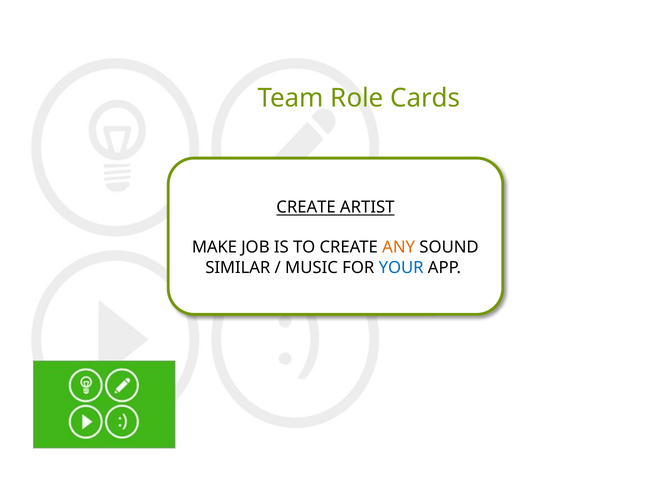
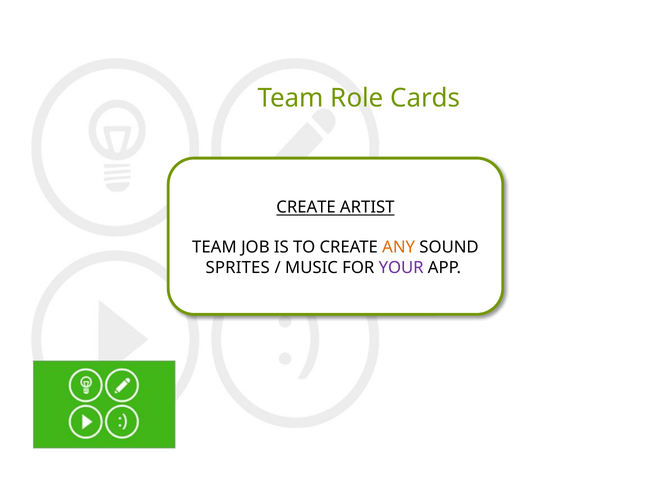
MAKE: MAKE -> TEAM (214, 247)
SIMILAR: SIMILAR -> SPRITES (238, 267)
YOUR colour: blue -> purple (401, 267)
